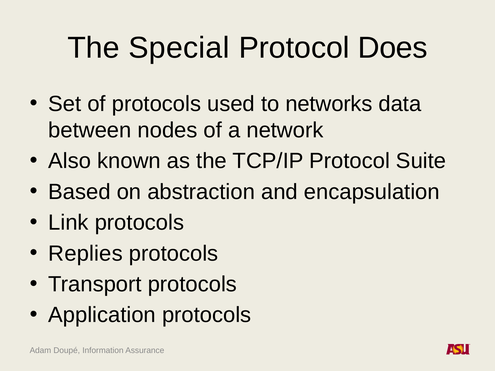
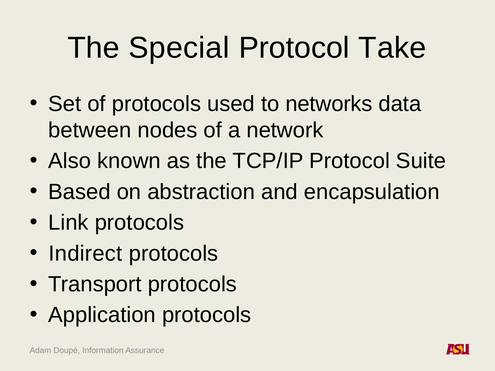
Does: Does -> Take (392, 48)
Replies: Replies -> Indirect (85, 254)
